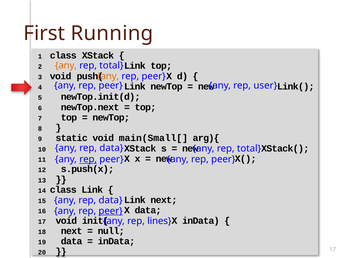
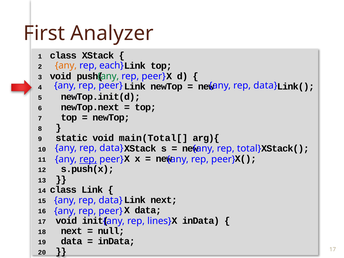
Running: Running -> Analyzer (112, 33)
total: total -> each (112, 65)
any colour: orange -> green (108, 76)
user: user -> data (265, 85)
main(Small[: main(Small[ -> main(Total[ (153, 138)
peer underline: present -> none (111, 211)
